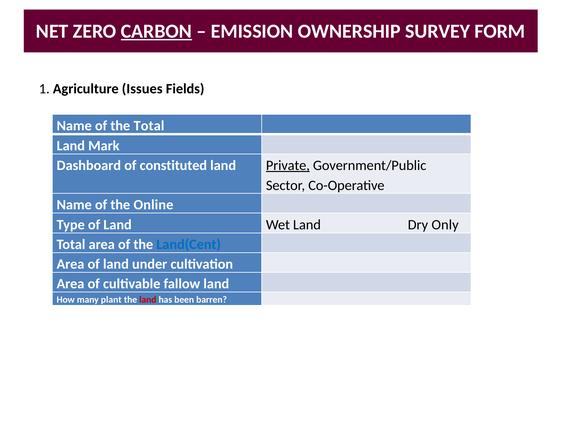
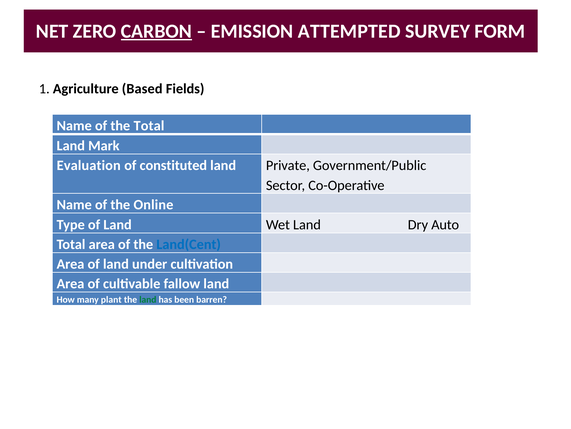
OWNERSHIP: OWNERSHIP -> ATTEMPTED (349, 31)
Issues: Issues -> Based (142, 88)
Dashboard: Dashboard -> Evaluation (89, 165)
Private underline: present -> none (288, 165)
Only: Only -> Auto (445, 224)
land colour: red -> green (148, 299)
